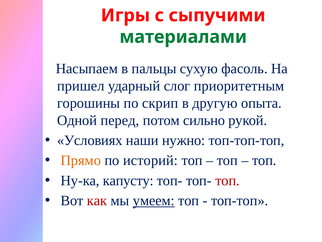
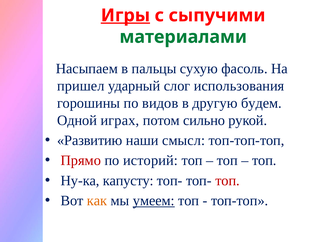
Игры underline: none -> present (125, 15)
приоритетным: приоритетным -> использования (239, 86)
скрип: скрип -> видов (160, 103)
опыта: опыта -> будем (261, 103)
перед: перед -> играх (120, 120)
Условиях: Условиях -> Развитию (90, 140)
нужно: нужно -> смысл (184, 140)
Прямо colour: orange -> red (81, 160)
как colour: red -> orange (97, 200)
